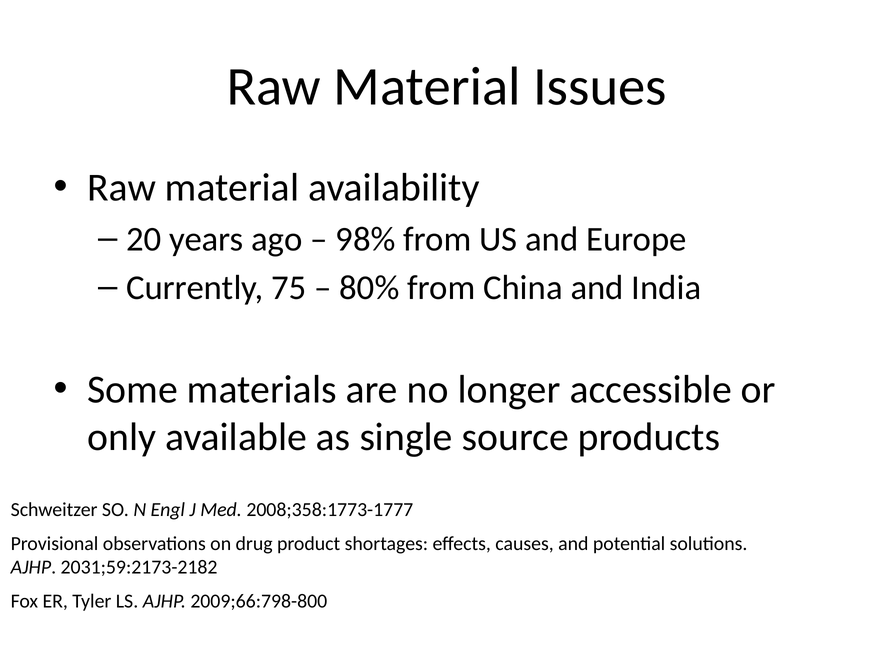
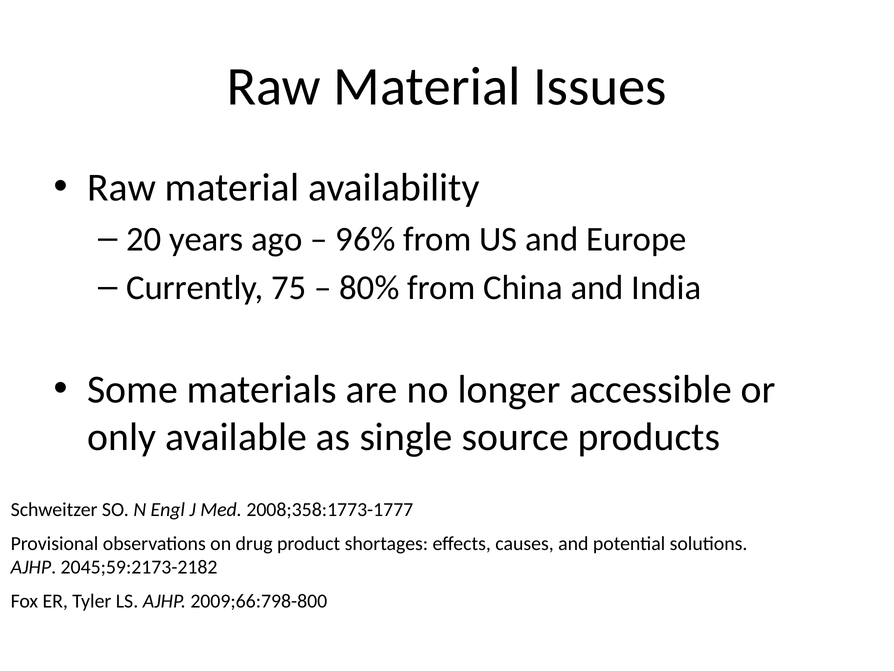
98%: 98% -> 96% (365, 239)
2031;59:2173-2182: 2031;59:2173-2182 -> 2045;59:2173-2182 (139, 567)
